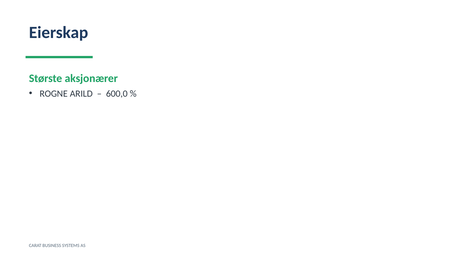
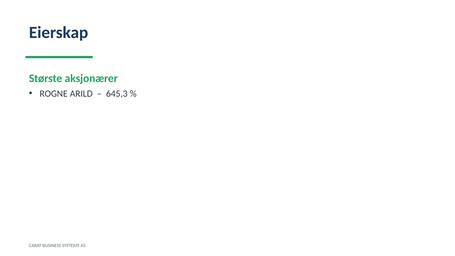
600,0: 600,0 -> 645,3 (117, 94)
